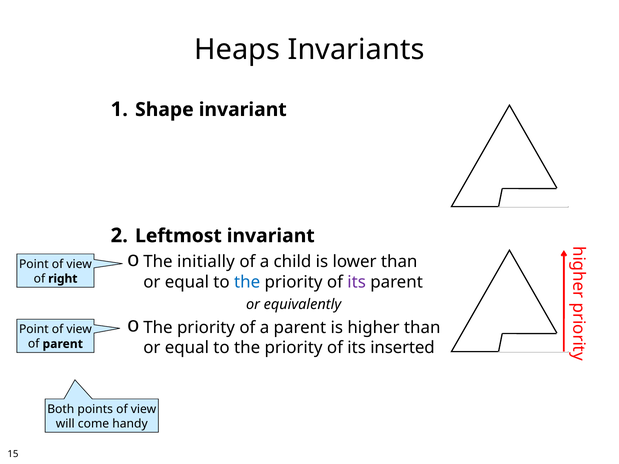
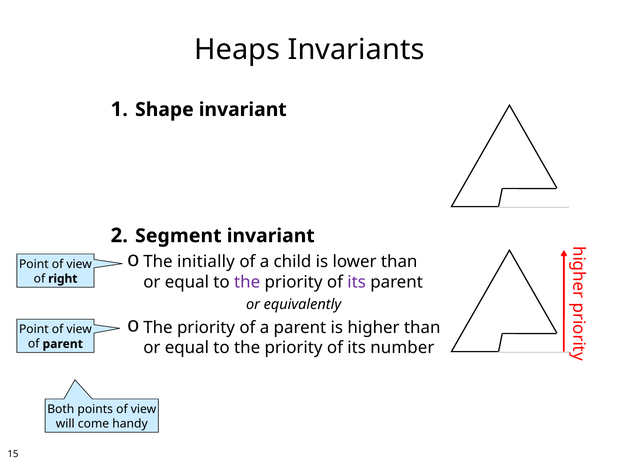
Leftmost: Leftmost -> Segment (178, 236)
the colour: blue -> purple (247, 282)
inserted: inserted -> number (402, 348)
